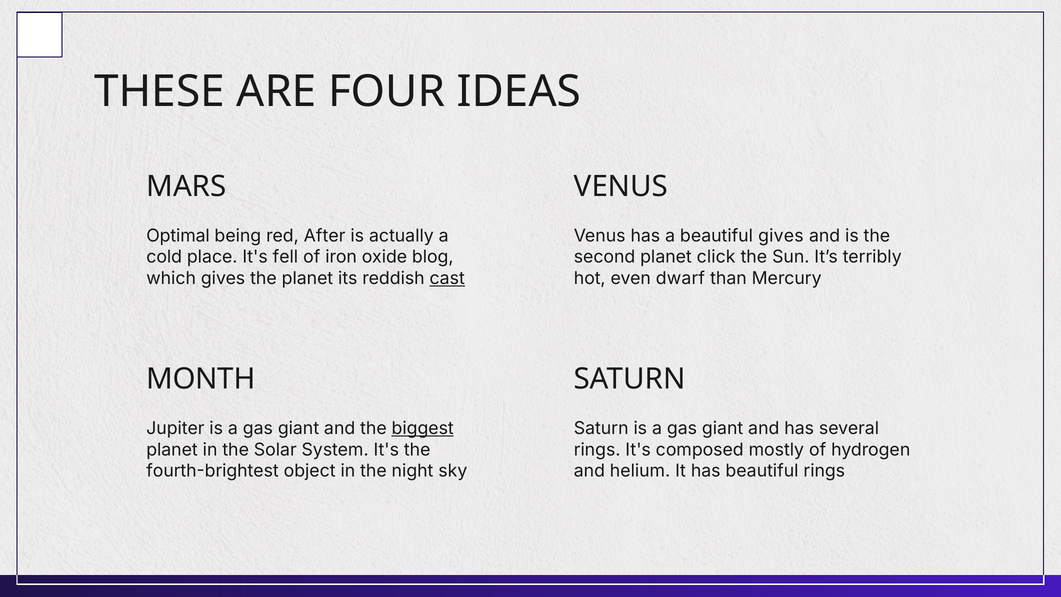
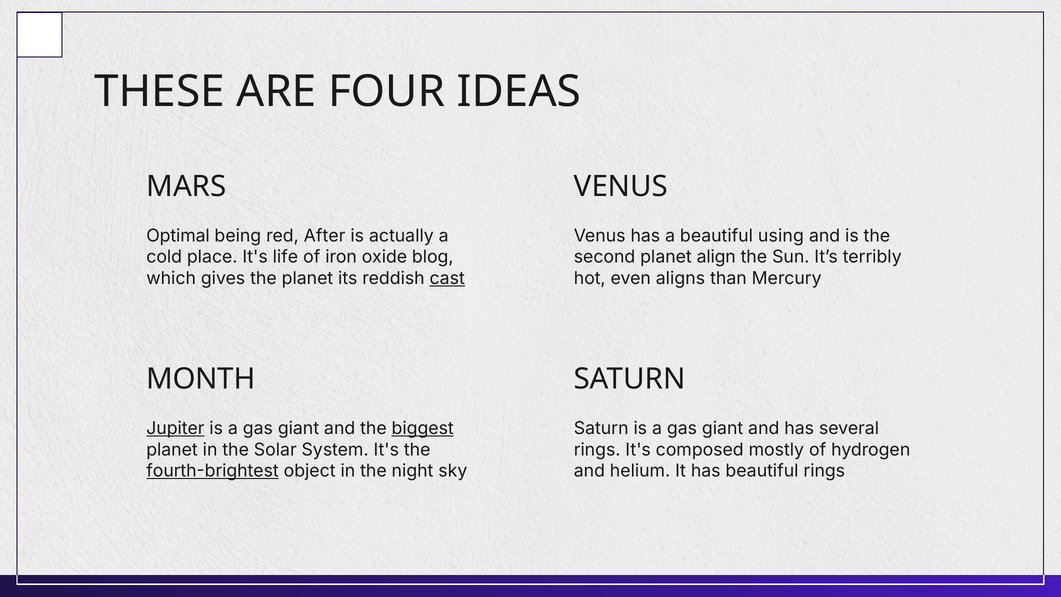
beautiful gives: gives -> using (781, 236)
fell: fell -> life (285, 257)
click: click -> align (716, 257)
dwarf: dwarf -> aligns (680, 278)
Jupiter underline: none -> present (175, 428)
fourth-brightest underline: none -> present (213, 471)
